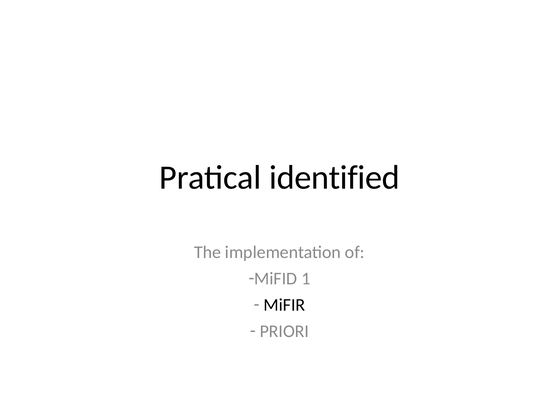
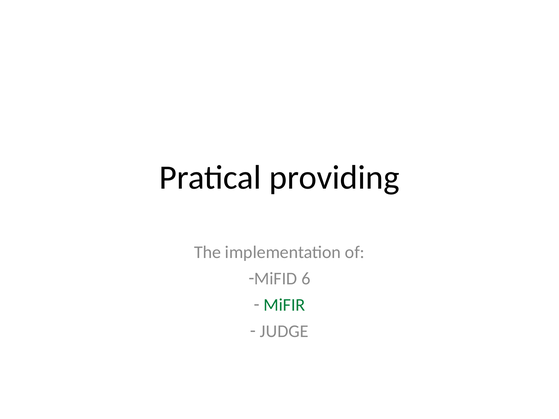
identified: identified -> providing (334, 178)
1: 1 -> 6 (306, 279)
MiFIR colour: black -> green (284, 305)
PRIORI: PRIORI -> JUDGE (284, 331)
